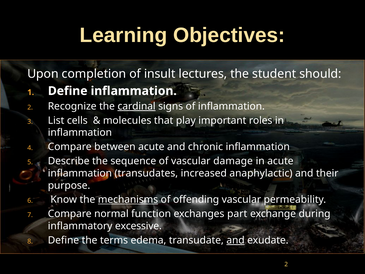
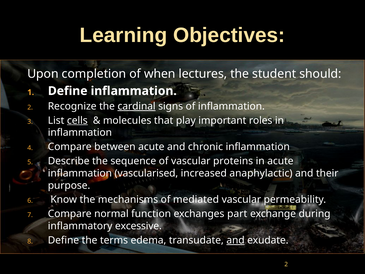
insult: insult -> when (160, 74)
cells underline: none -> present (77, 120)
damage: damage -> proteins (233, 161)
transudates: transudates -> vascularised (146, 173)
mechanisms underline: present -> none (128, 199)
offending: offending -> mediated (196, 199)
